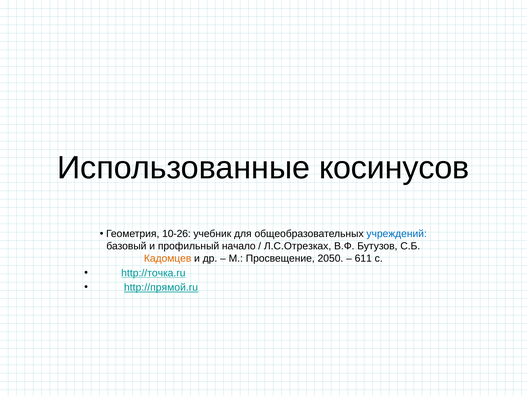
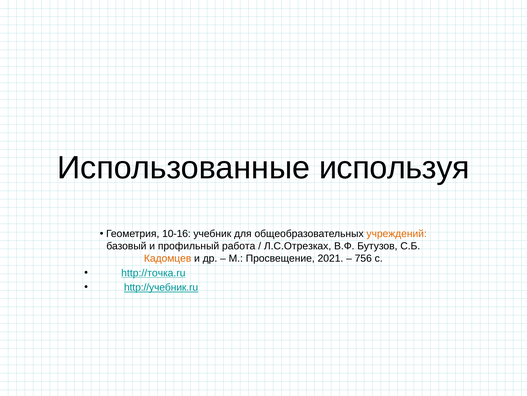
косинусов: косинусов -> используя (394, 167)
10-26: 10-26 -> 10-16 (176, 233)
учреждений colour: blue -> orange (397, 233)
начало: начало -> работа (239, 246)
2050: 2050 -> 2021 (330, 258)
611: 611 -> 756 (363, 258)
http://прямой.ru: http://прямой.ru -> http://учебник.ru (161, 287)
